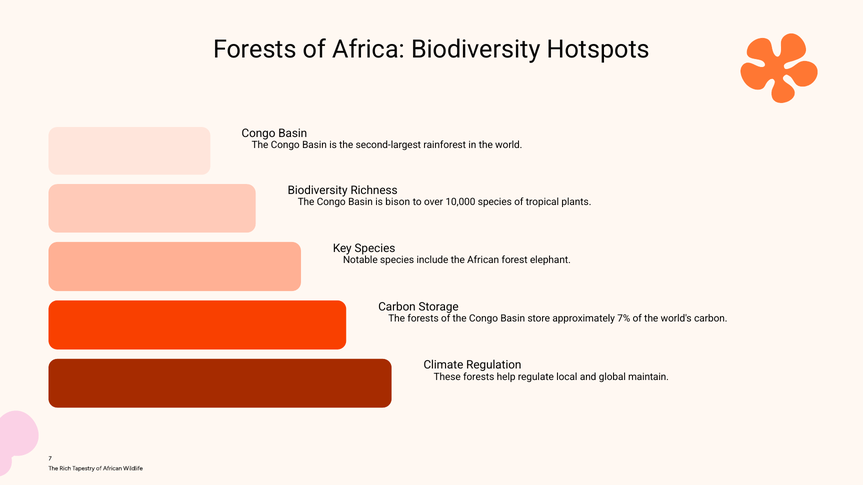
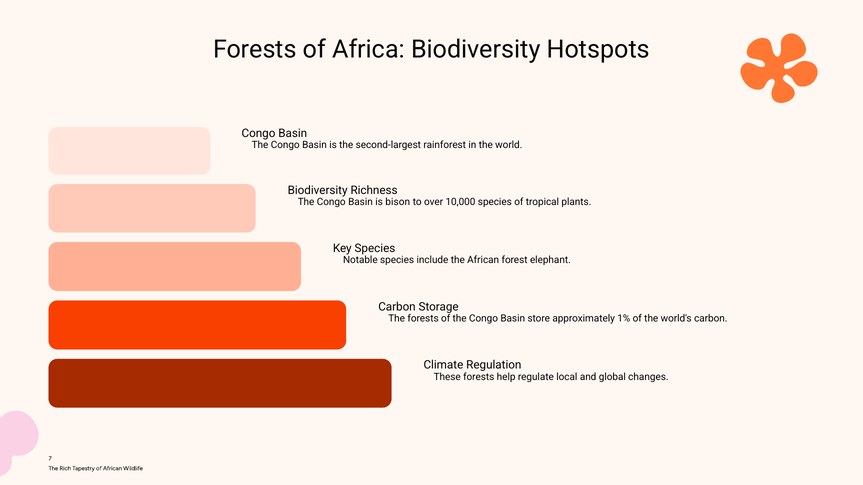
7%: 7% -> 1% (624, 319)
maintain: maintain -> changes (648, 377)
